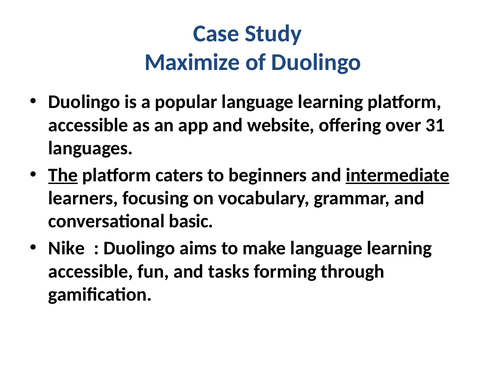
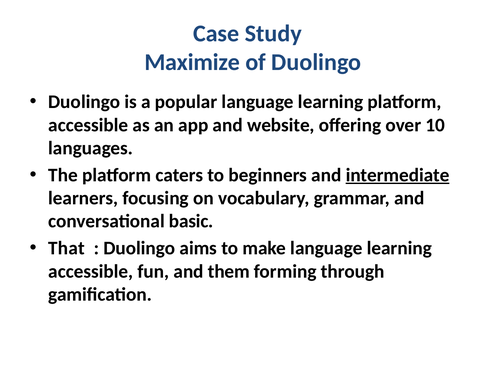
31: 31 -> 10 (435, 125)
The underline: present -> none (63, 175)
Nike: Nike -> That (67, 248)
tasks: tasks -> them (229, 272)
